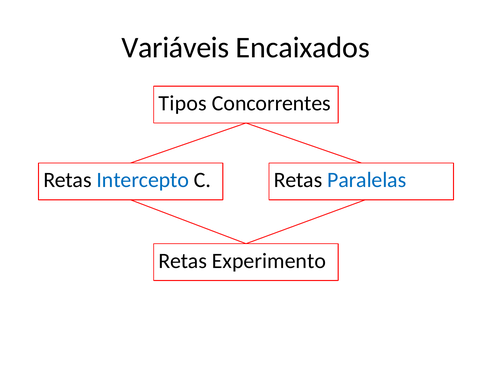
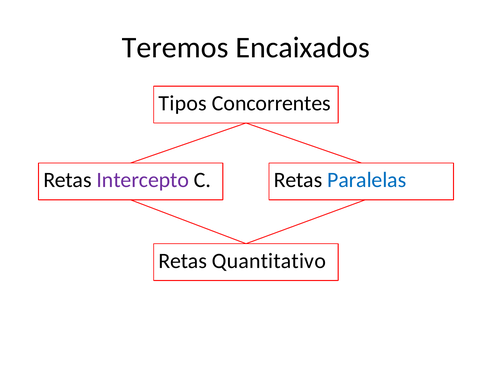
Variáveis: Variáveis -> Teremos (175, 48)
Intercepto colour: blue -> purple (143, 180)
Experimento: Experimento -> Quantitativo (269, 261)
